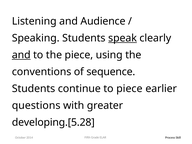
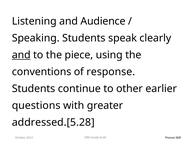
speak underline: present -> none (123, 38)
sequence: sequence -> response (111, 72)
to piece: piece -> other (129, 89)
developing.[5.28: developing.[5.28 -> addressed.[5.28 (53, 122)
